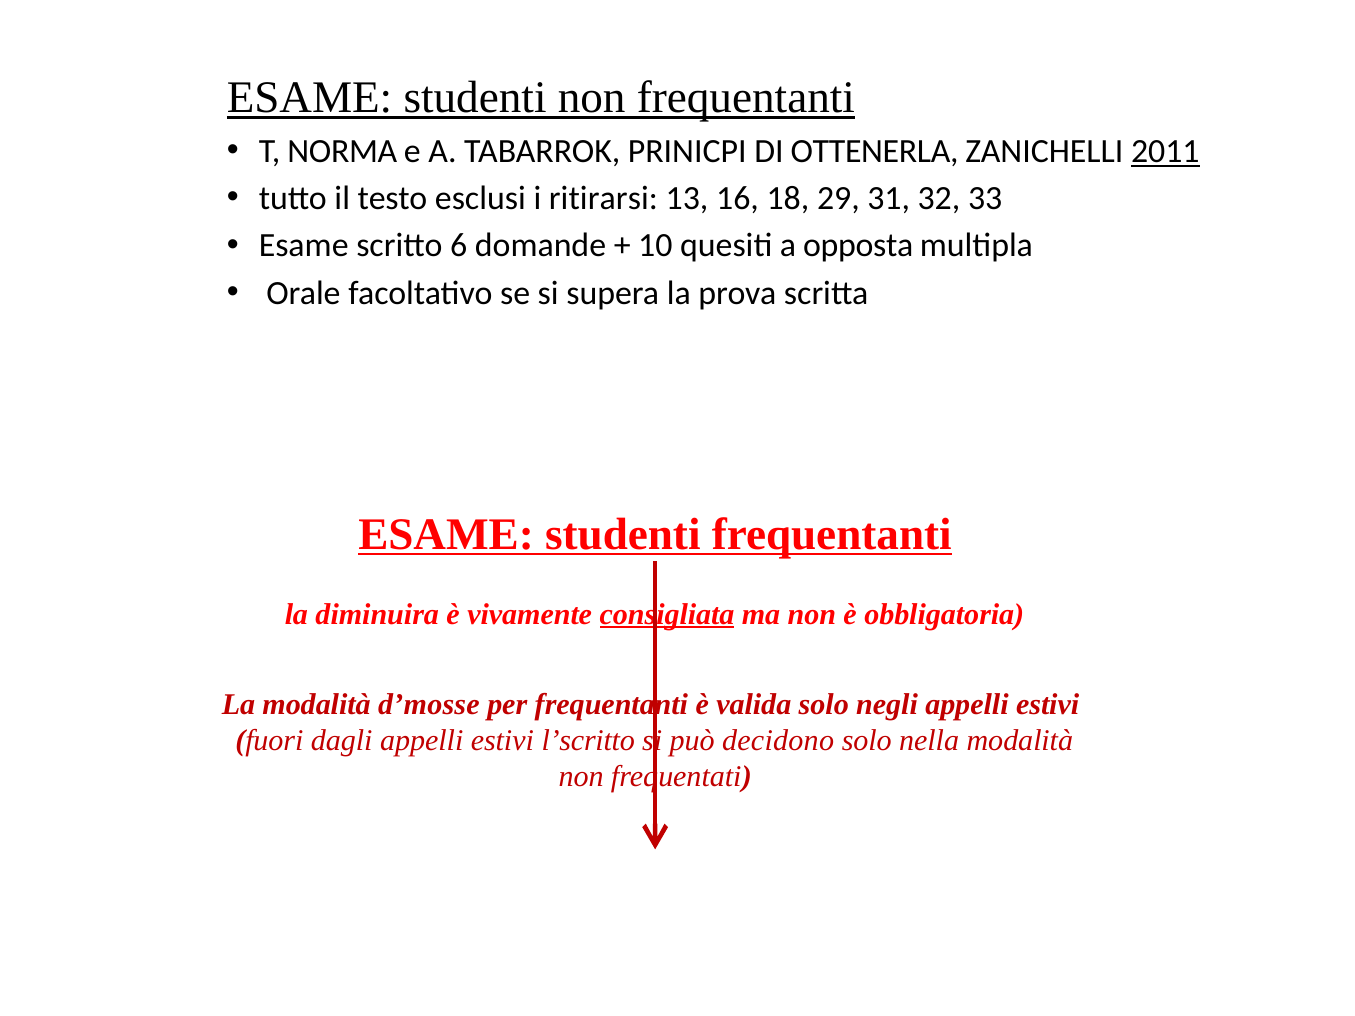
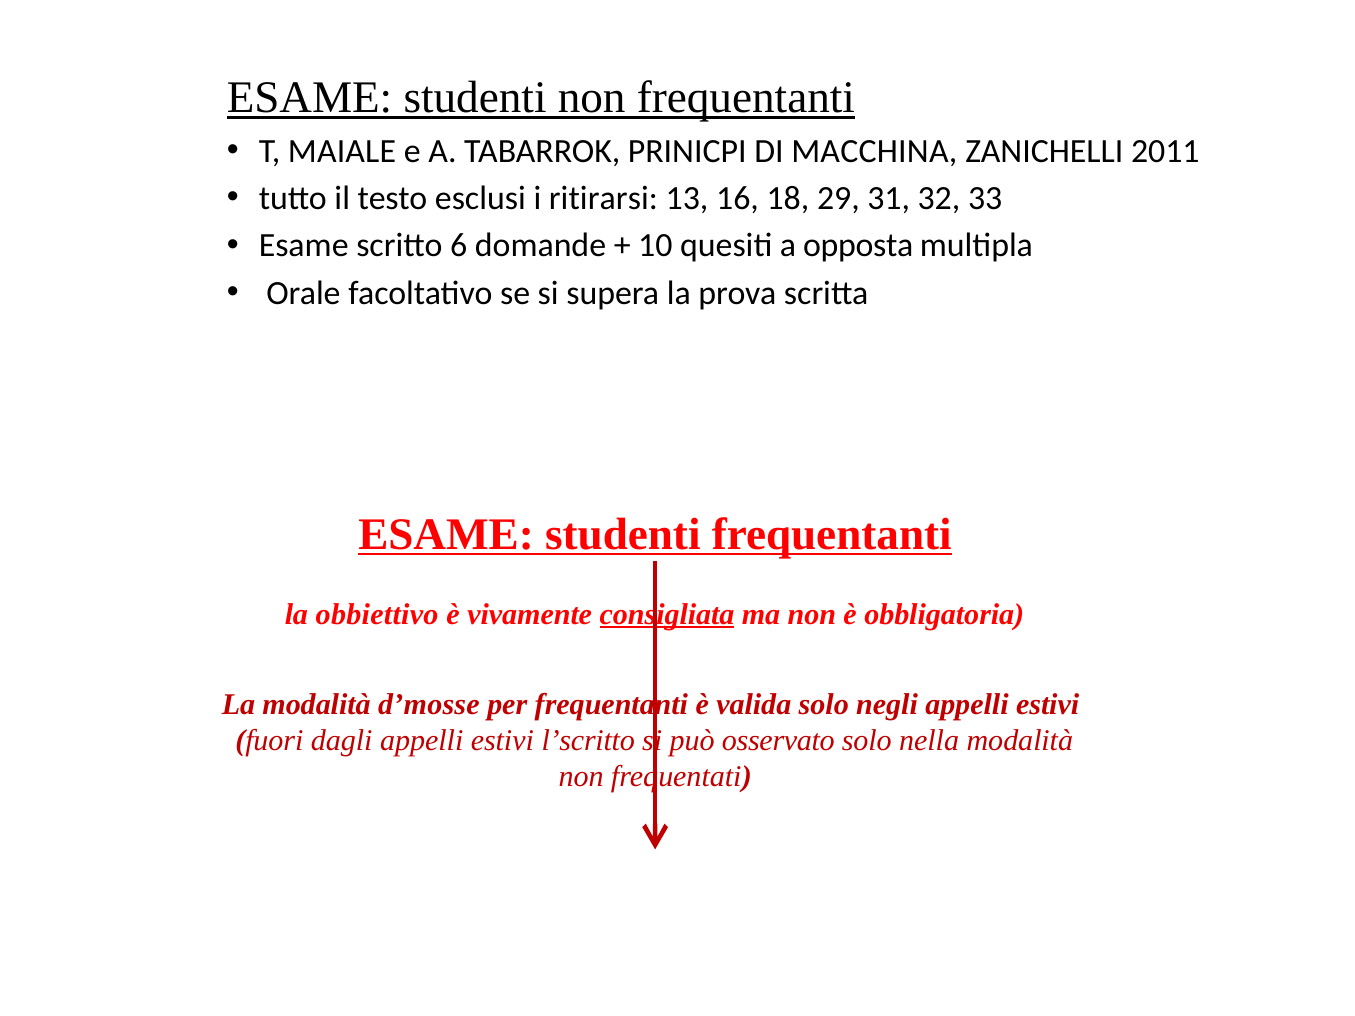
NORMA: NORMA -> MAIALE (342, 151)
OTTENERLA: OTTENERLA -> MACCHINA (874, 151)
2011 underline: present -> none (1165, 151)
diminuira: diminuira -> obbiettivo (377, 615)
decidono: decidono -> osservato (778, 741)
